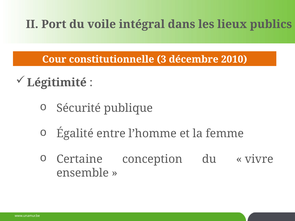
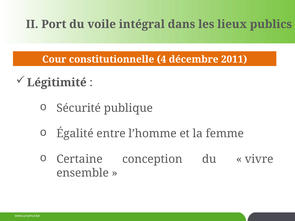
3: 3 -> 4 (161, 59)
2010: 2010 -> 2011 (234, 59)
